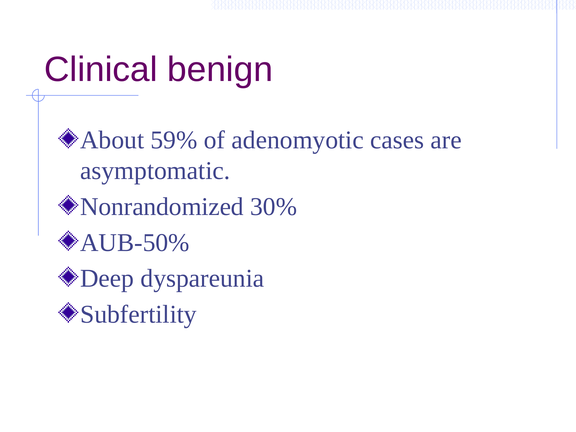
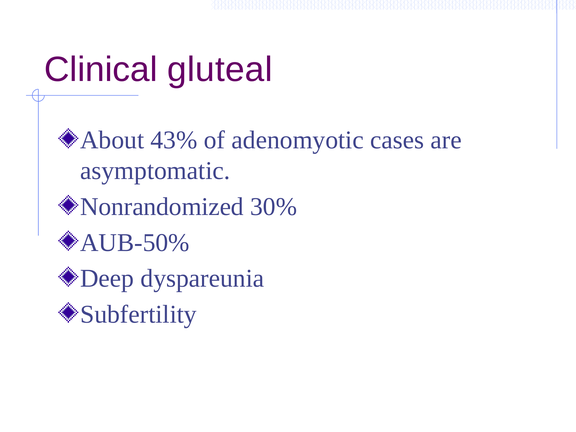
benign: benign -> gluteal (220, 70)
59%: 59% -> 43% (174, 140)
